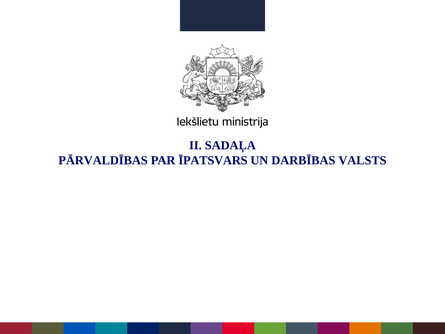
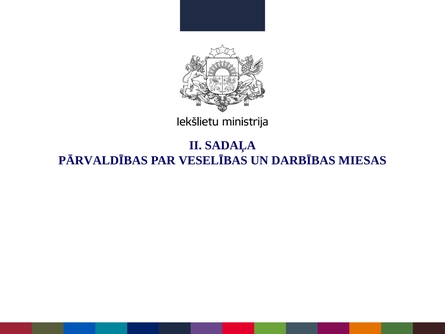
ĪPATSVARS: ĪPATSVARS -> VESELĪBAS (213, 160)
VALSTS: VALSTS -> MIESAS (362, 160)
